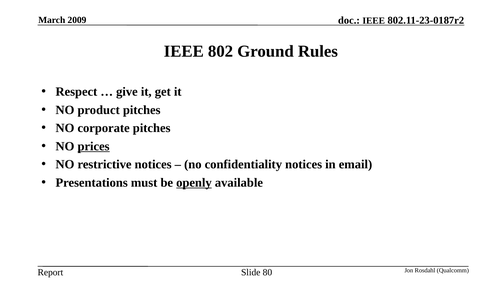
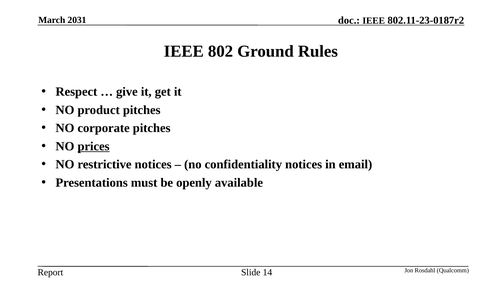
2009: 2009 -> 2031 (77, 20)
openly underline: present -> none (194, 183)
80: 80 -> 14 (267, 273)
